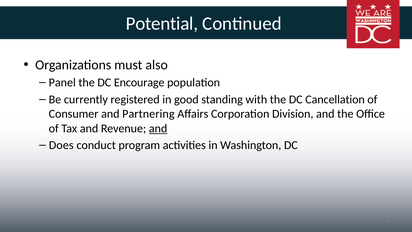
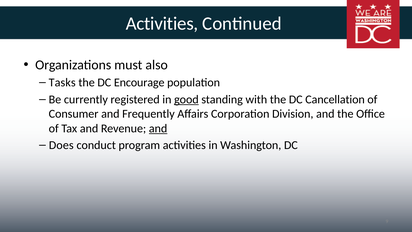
Potential: Potential -> Activities (162, 23)
Panel: Panel -> Tasks (62, 83)
good underline: none -> present (186, 99)
Partnering: Partnering -> Frequently (148, 114)
